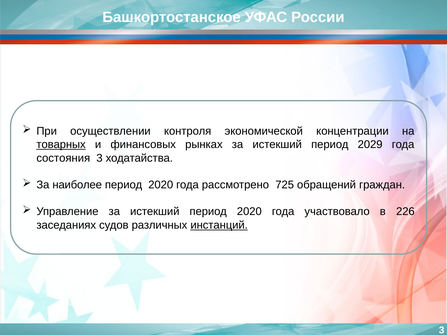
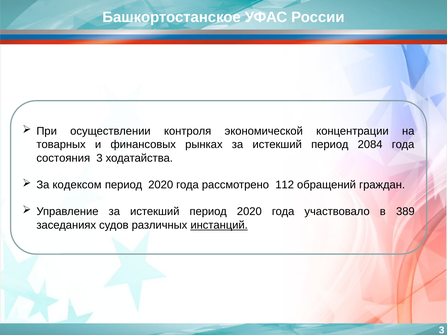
товарных underline: present -> none (61, 145)
2029: 2029 -> 2084 (370, 145)
наиболее: наиболее -> кодексом (77, 185)
725: 725 -> 112 (285, 185)
226: 226 -> 389 (405, 212)
